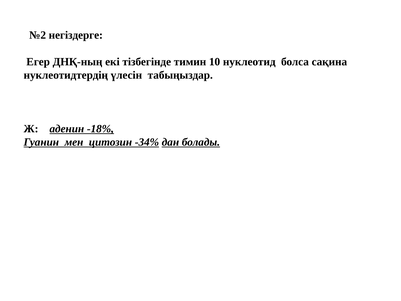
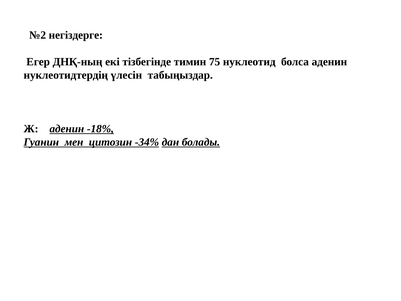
10: 10 -> 75 (215, 62)
болса сақина: сақина -> аденин (329, 62)
